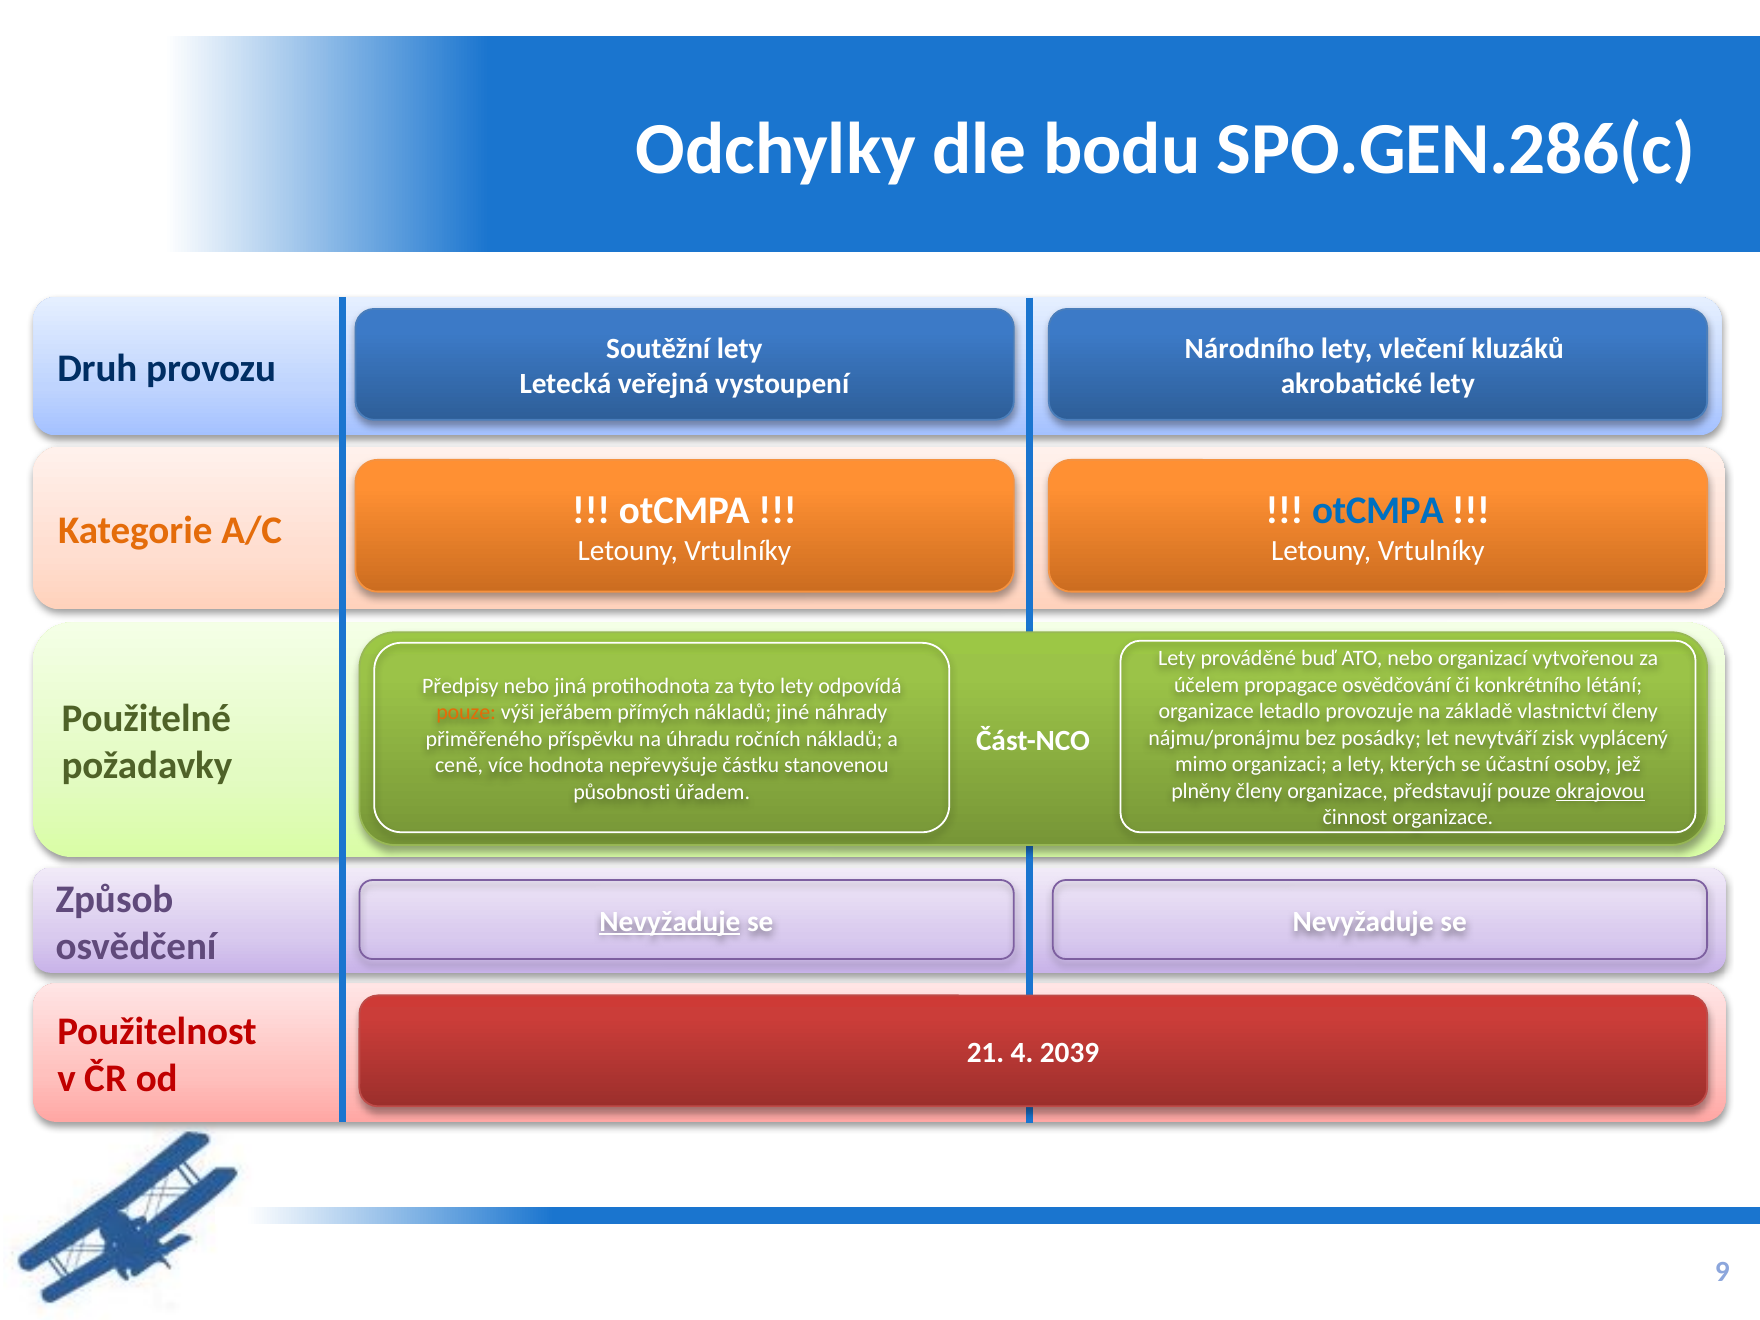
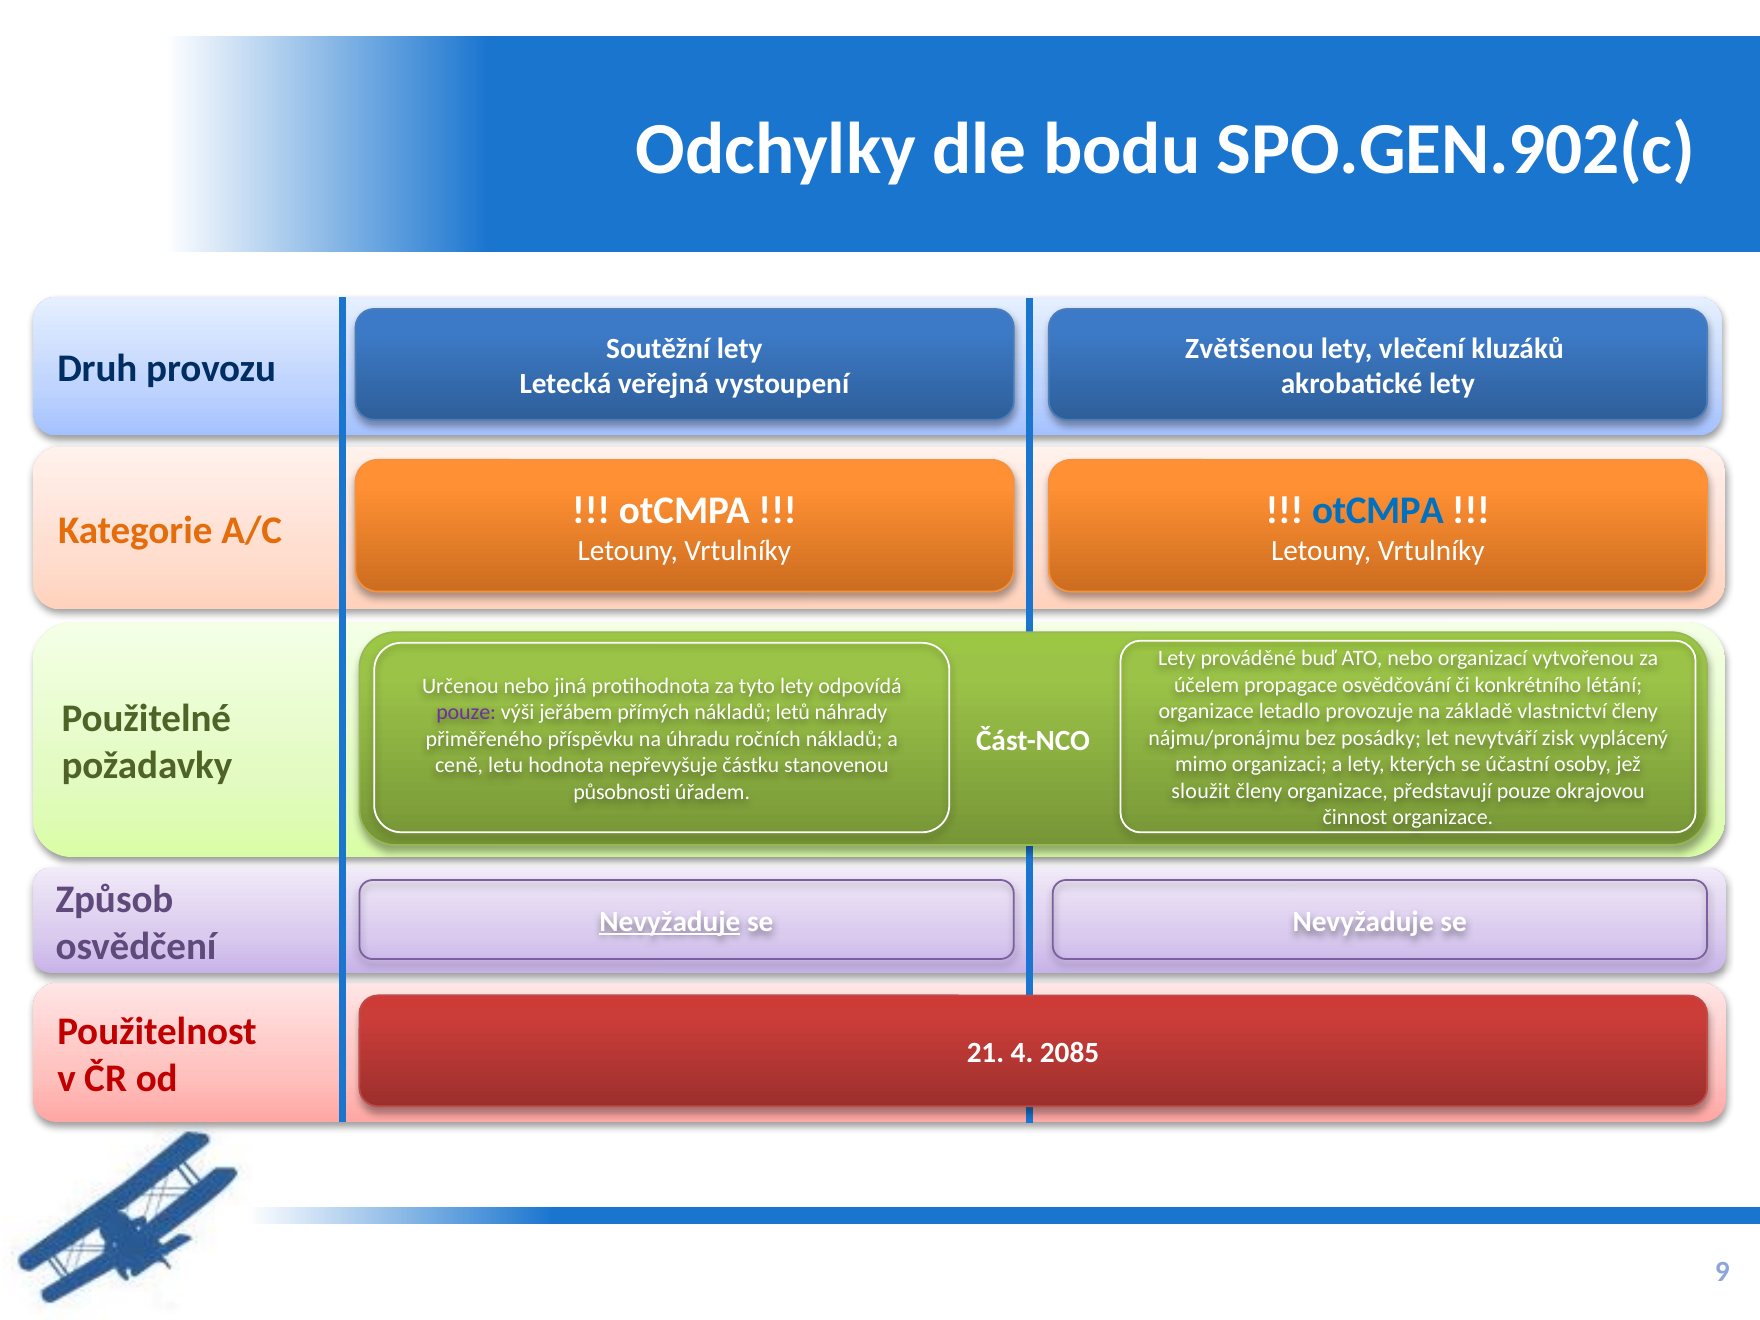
SPO.GEN.286(c: SPO.GEN.286(c -> SPO.GEN.902(c (1456, 149)
Národního: Národního -> Zvětšenou (1249, 349)
Předpisy: Předpisy -> Určenou (460, 686)
pouze colour: orange -> purple (466, 713)
jiné: jiné -> letů (793, 713)
více: více -> letu (506, 765)
plněny: plněny -> sloužit (1201, 791)
okrajovou underline: present -> none (1600, 791)
2039: 2039 -> 2085 (1070, 1053)
